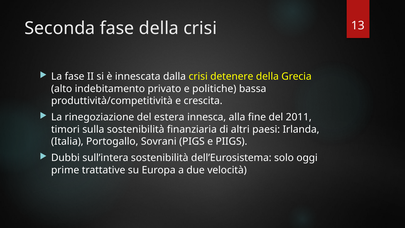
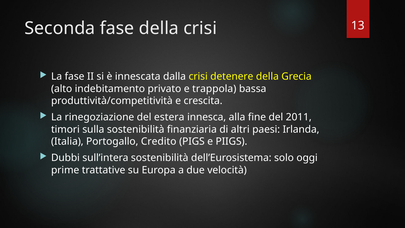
politiche: politiche -> trappola (214, 89)
Sovrani: Sovrani -> Credito (159, 141)
